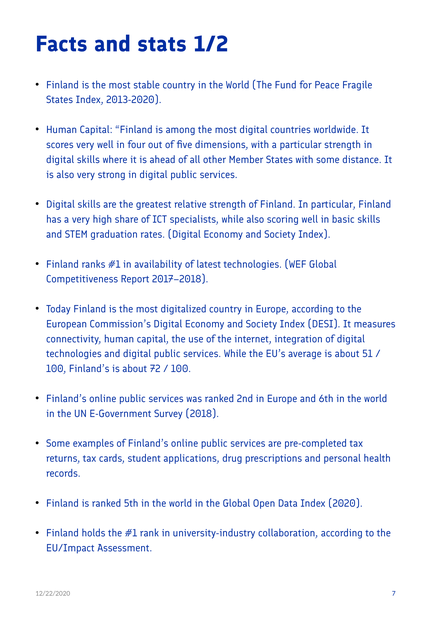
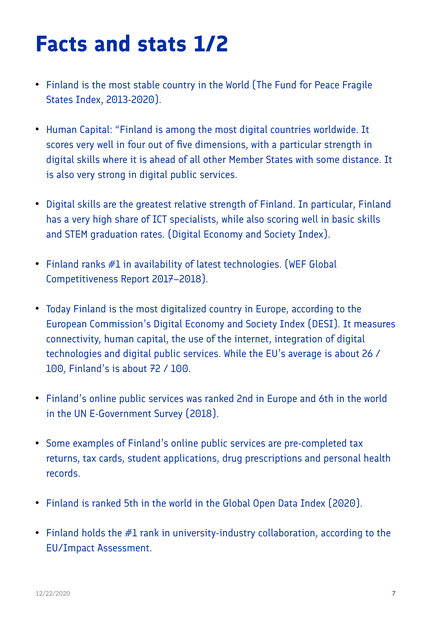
51: 51 -> 26 (368, 354)
